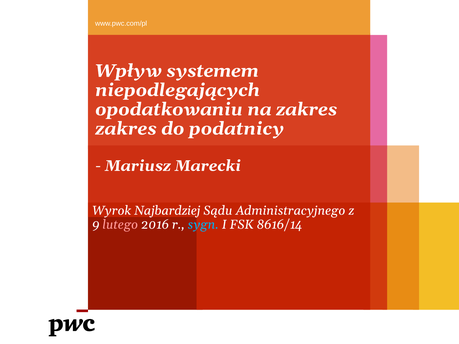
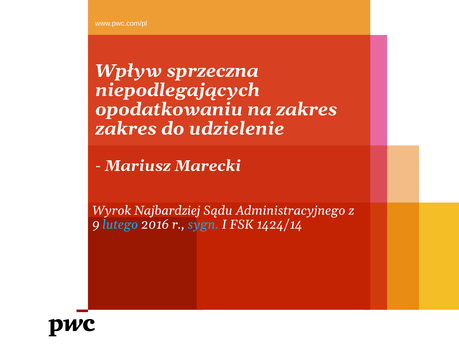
systemem: systemem -> sprzeczna (212, 71)
podatnicy: podatnicy -> udzielenie (236, 129)
lutego colour: pink -> light blue (120, 225)
8616/14: 8616/14 -> 1424/14 (279, 225)
